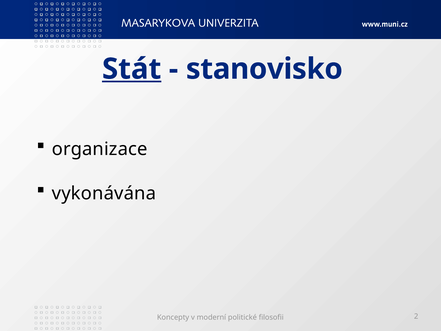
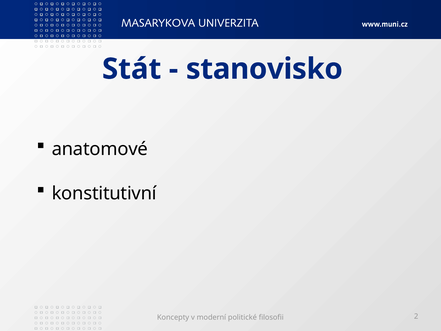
Stát underline: present -> none (132, 69)
organizace: organizace -> anatomové (100, 149)
vykonávána: vykonávána -> konstitutivní (104, 193)
